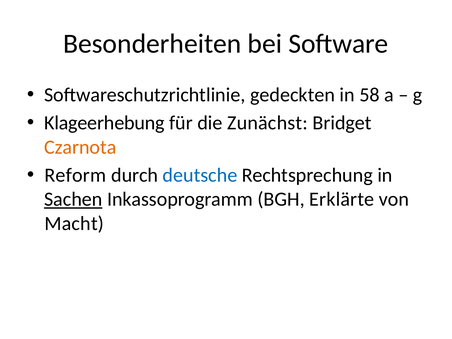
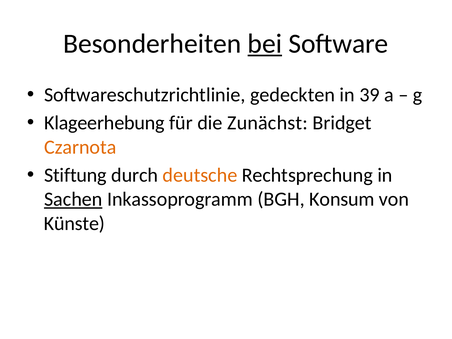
bei underline: none -> present (265, 44)
58: 58 -> 39 (370, 95)
Reform: Reform -> Stiftung (75, 175)
deutsche colour: blue -> orange (200, 175)
Erklärte: Erklärte -> Konsum (342, 199)
Macht: Macht -> Künste (74, 223)
